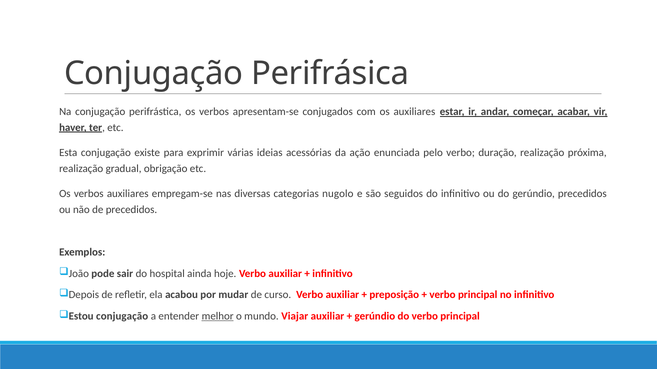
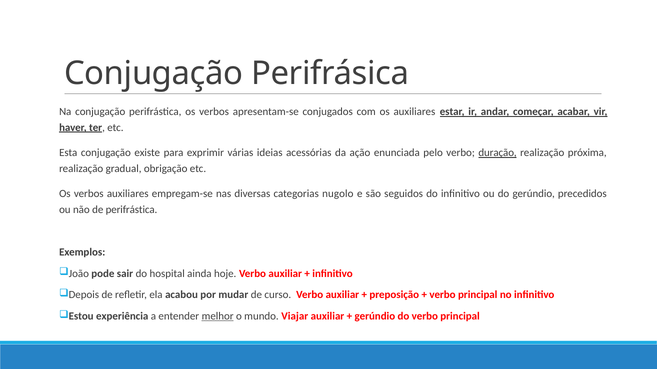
duração underline: none -> present (498, 153)
de precedidos: precedidos -> perifrástica (132, 210)
conjugação: conjugação -> experiência (122, 317)
